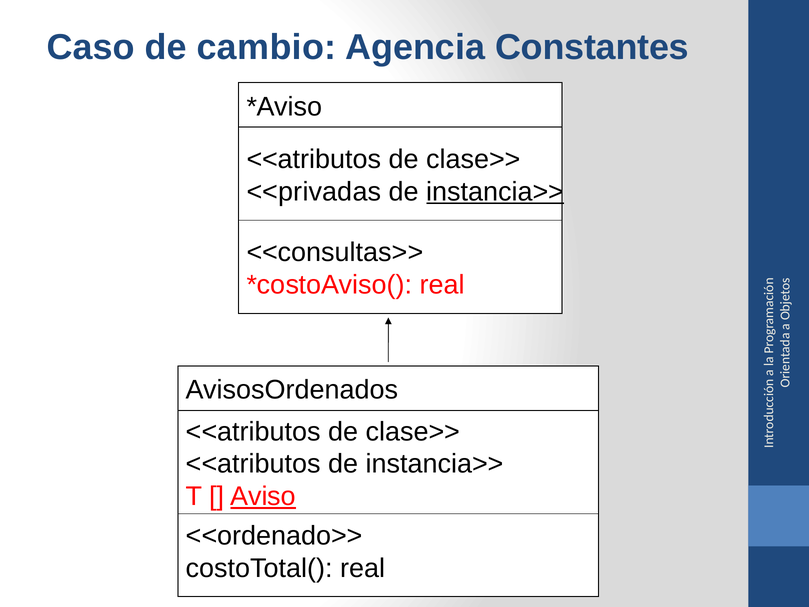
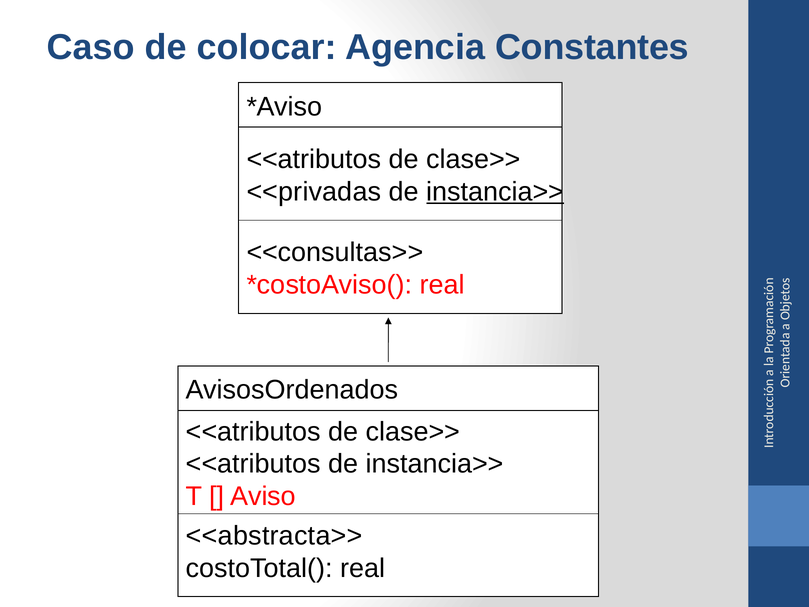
cambio: cambio -> colocar (267, 47)
Aviso underline: present -> none (263, 496)
<<ordenado>>: <<ordenado>> -> <<abstracta>> (274, 536)
